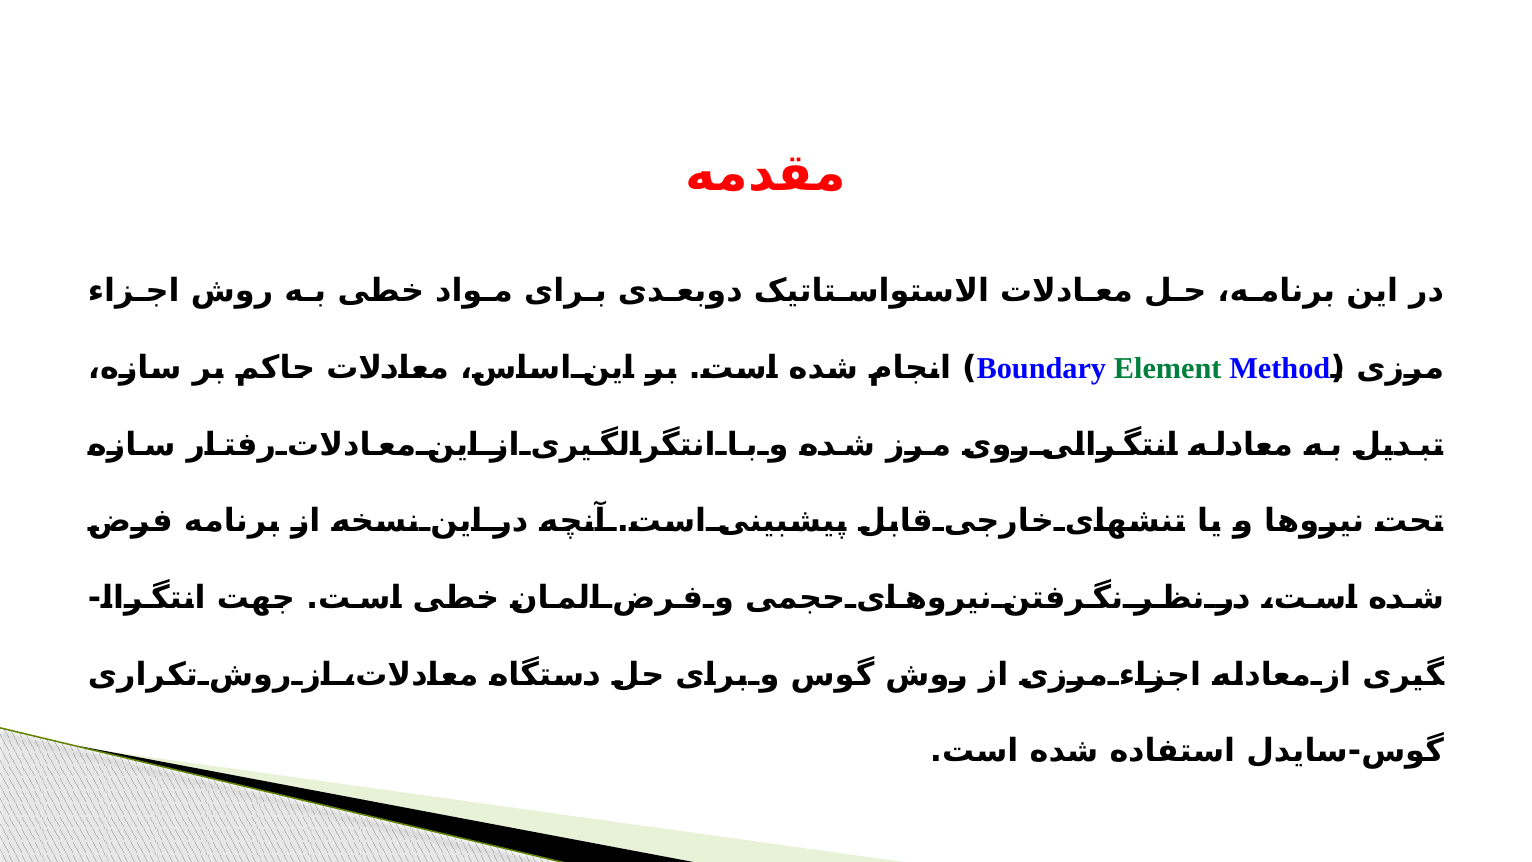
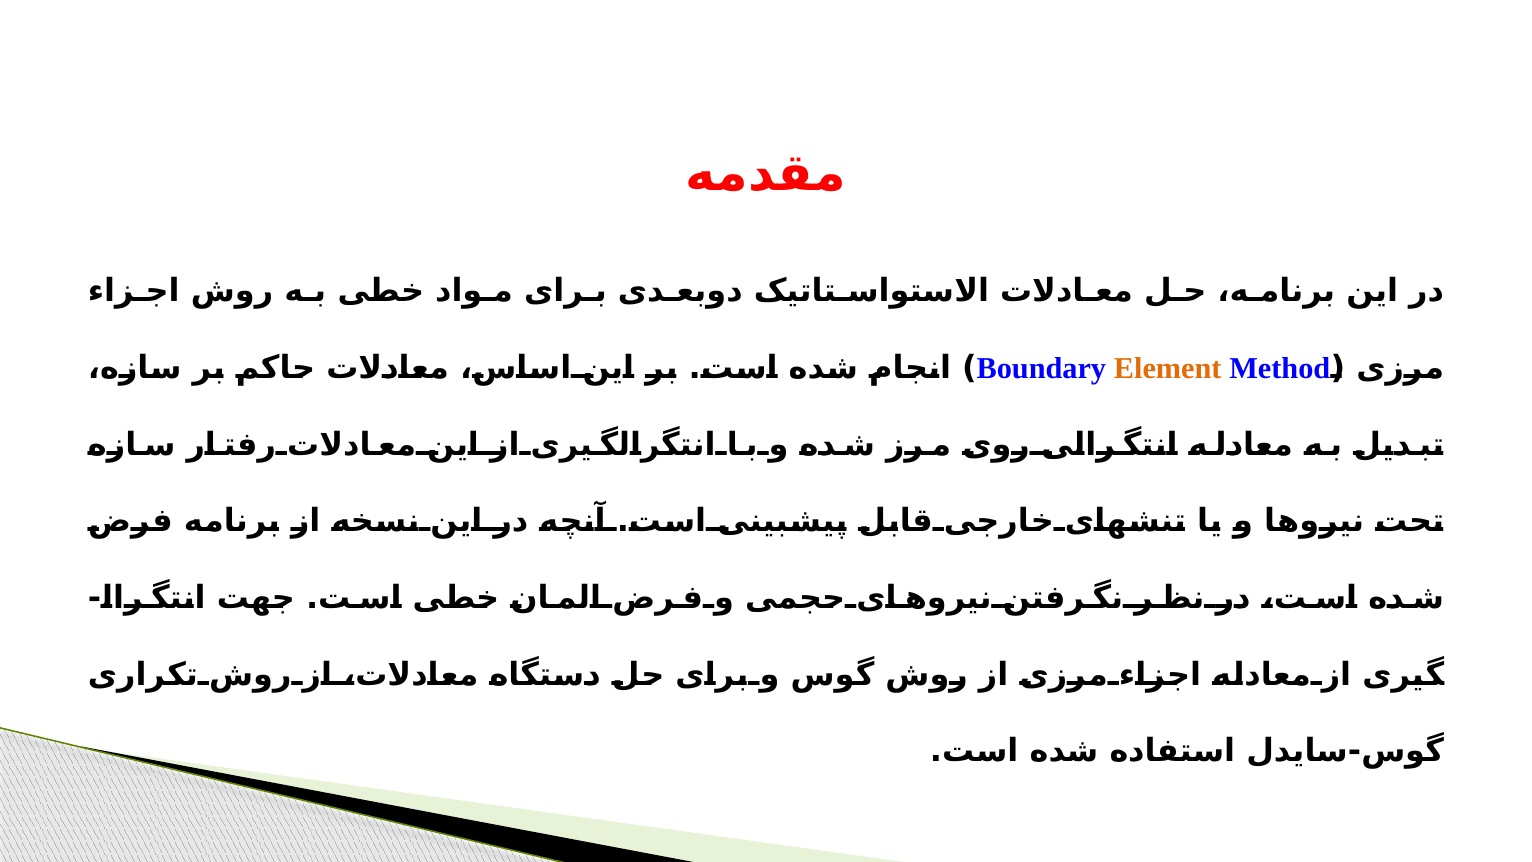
Element colour: green -> orange (1168, 368)
